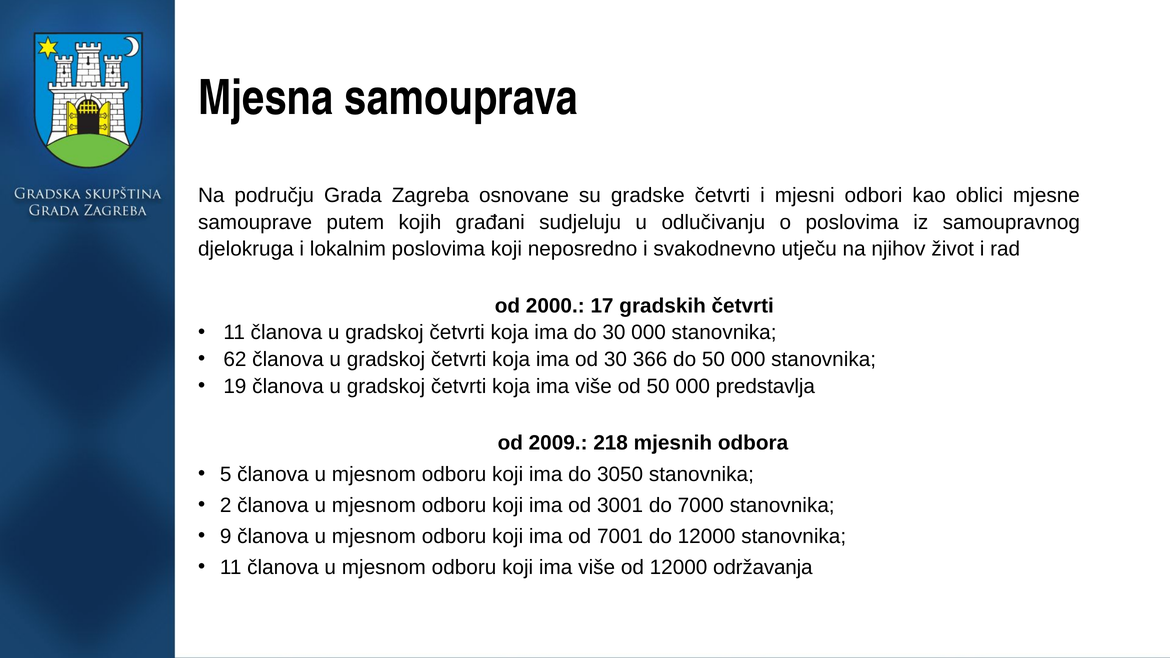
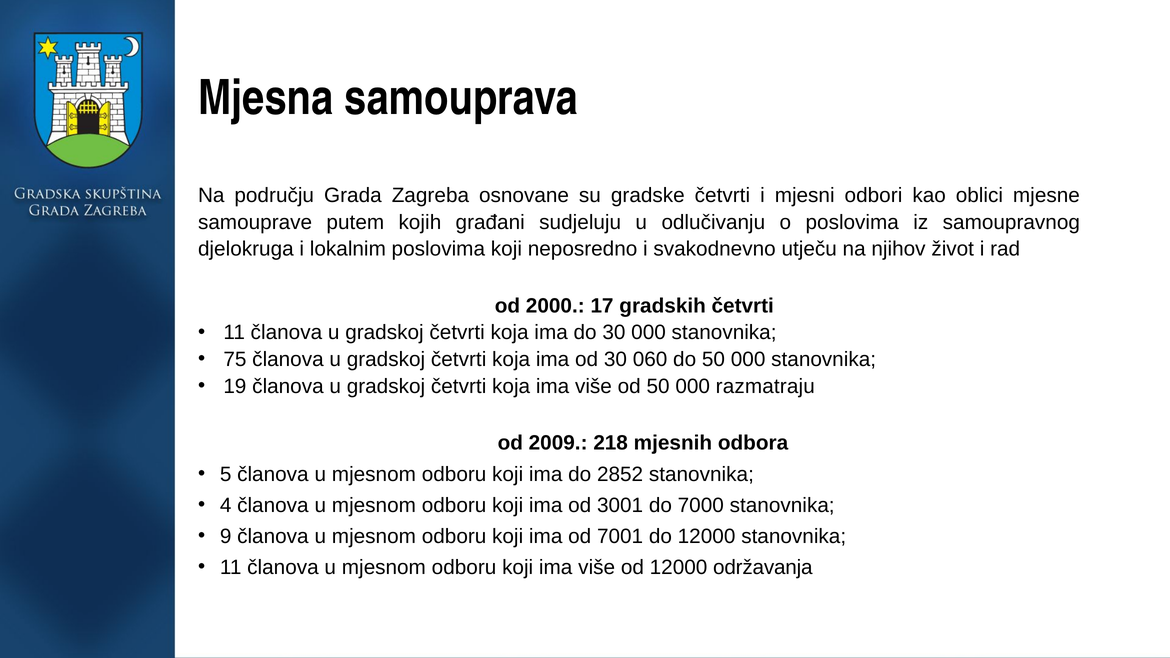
62: 62 -> 75 (235, 359)
366: 366 -> 060 (650, 359)
predstavlja: predstavlja -> razmatraju (765, 386)
3050: 3050 -> 2852 (620, 474)
2: 2 -> 4 (226, 505)
